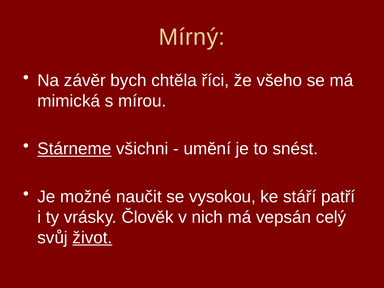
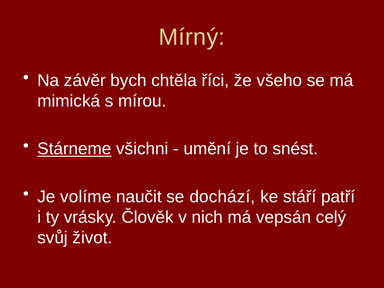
možné: možné -> volíme (86, 197)
vysokou: vysokou -> dochází (222, 197)
život underline: present -> none (92, 238)
